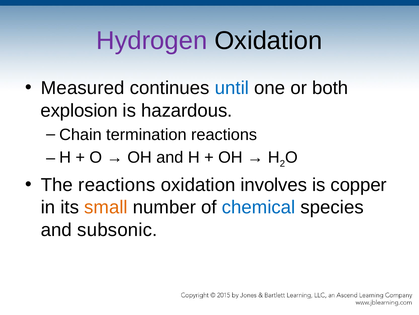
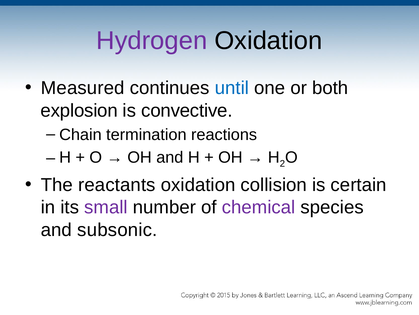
hazardous: hazardous -> convective (187, 110)
The reactions: reactions -> reactants (117, 185)
involves: involves -> collision (274, 185)
copper: copper -> certain (359, 185)
small colour: orange -> purple (106, 207)
chemical colour: blue -> purple (259, 207)
